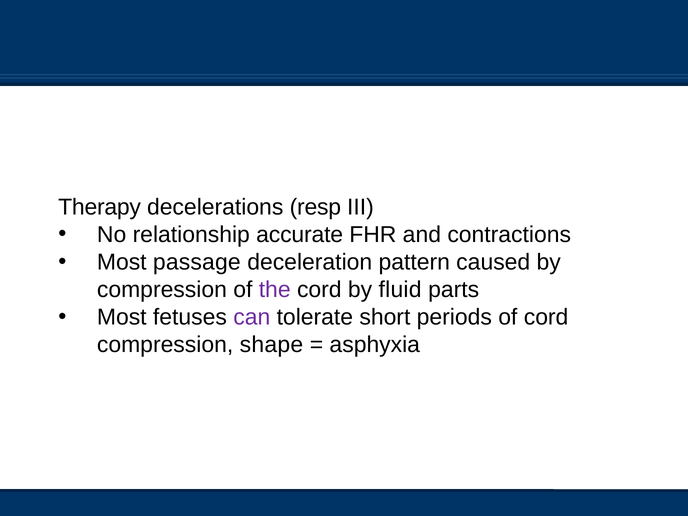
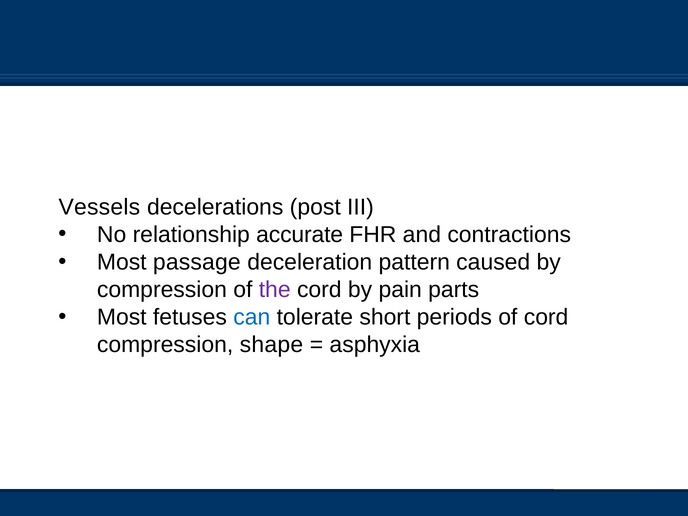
Therapy: Therapy -> Vessels (99, 207)
resp: resp -> post (315, 207)
fluid: fluid -> pain (400, 290)
can colour: purple -> blue (252, 317)
